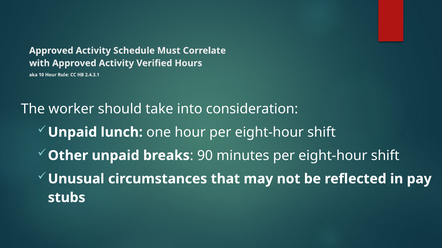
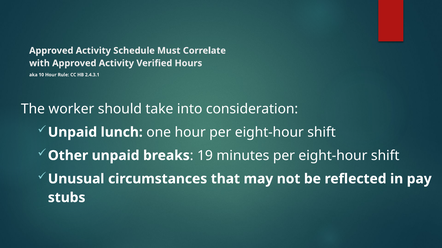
90: 90 -> 19 (205, 156)
